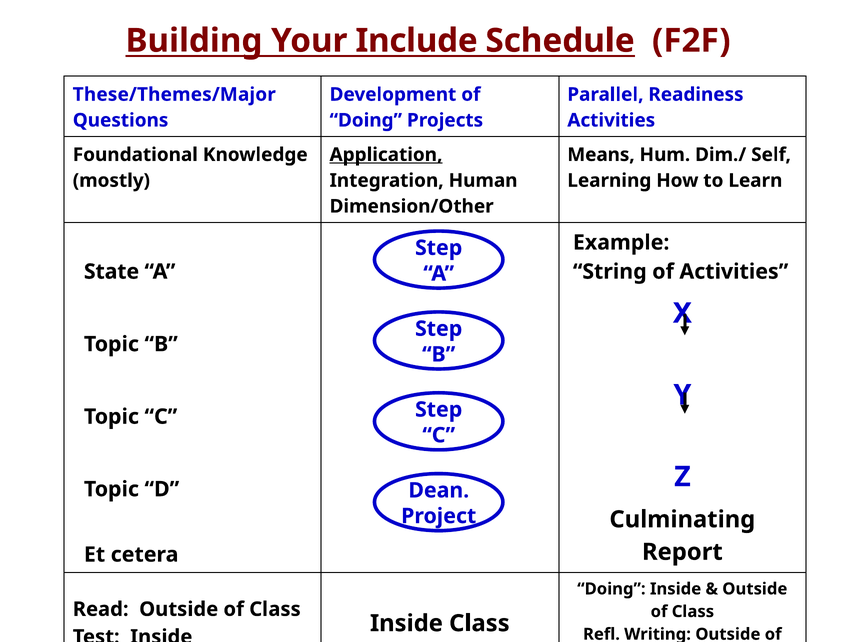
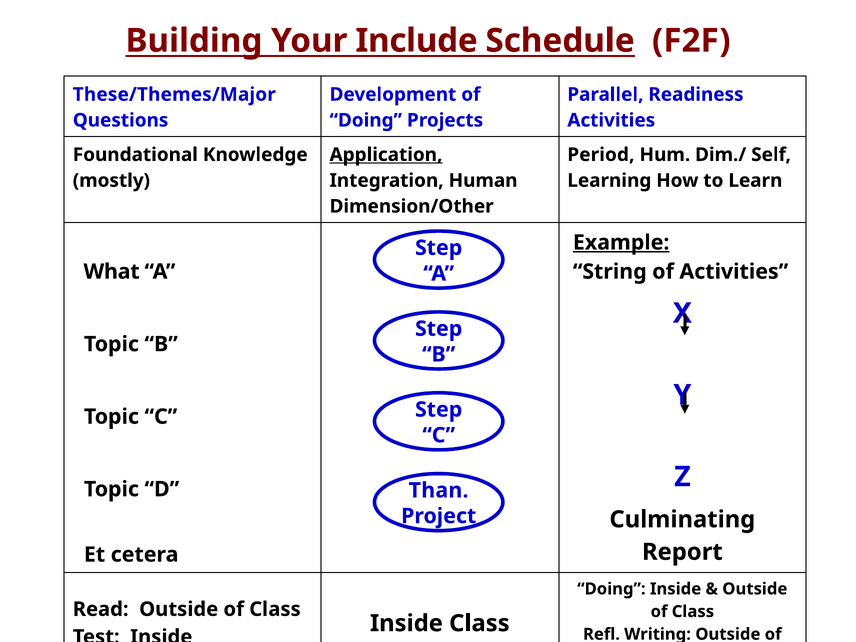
Means: Means -> Period (601, 155)
Example underline: none -> present (621, 243)
State: State -> What (112, 272)
Dean: Dean -> Than (439, 490)
